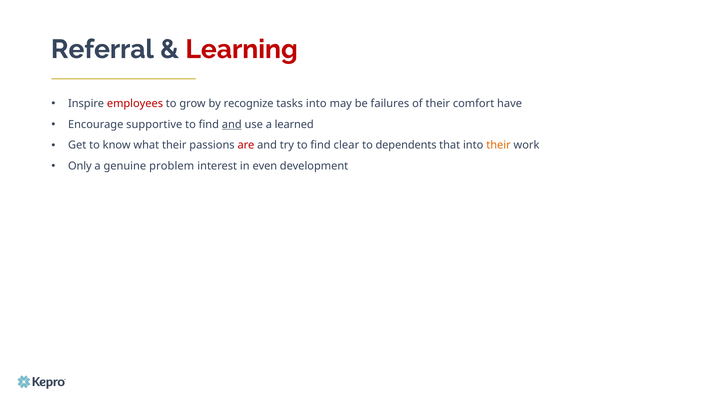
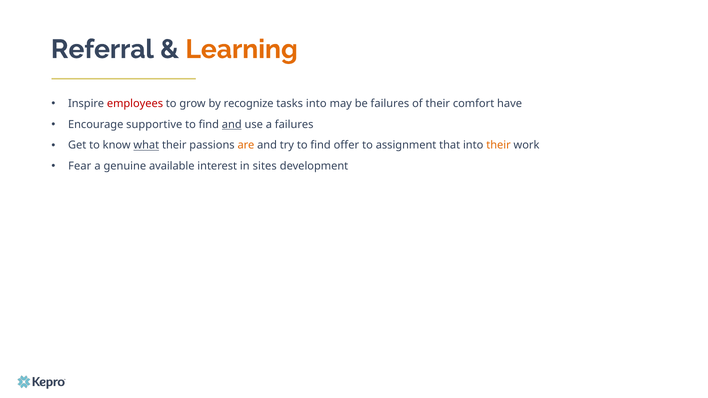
Learning colour: red -> orange (242, 49)
a learned: learned -> failures (294, 125)
what underline: none -> present (146, 145)
are colour: red -> orange (246, 145)
clear: clear -> offer (346, 145)
dependents: dependents -> assignment (406, 145)
Only: Only -> Fear (80, 166)
problem: problem -> available (172, 166)
even: even -> sites (265, 166)
